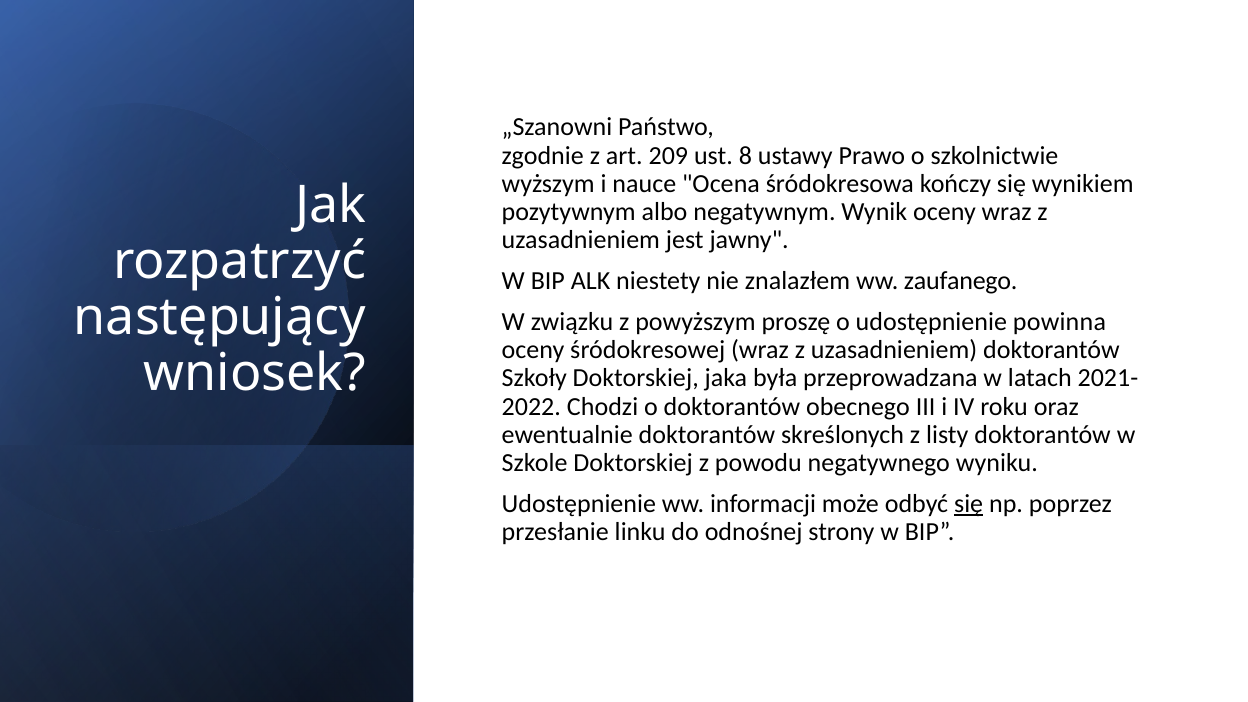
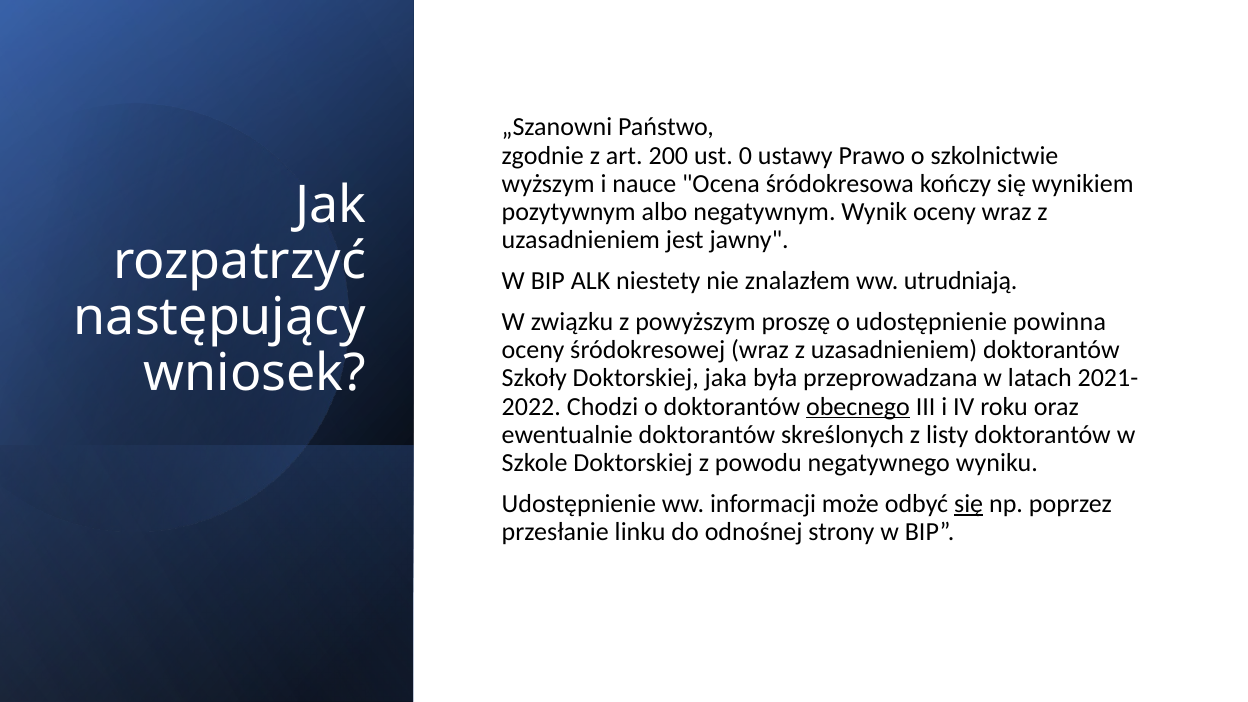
209: 209 -> 200 (668, 155)
8: 8 -> 0 (745, 155)
zaufanego: zaufanego -> utrudniają (961, 281)
obecnego underline: none -> present (858, 406)
